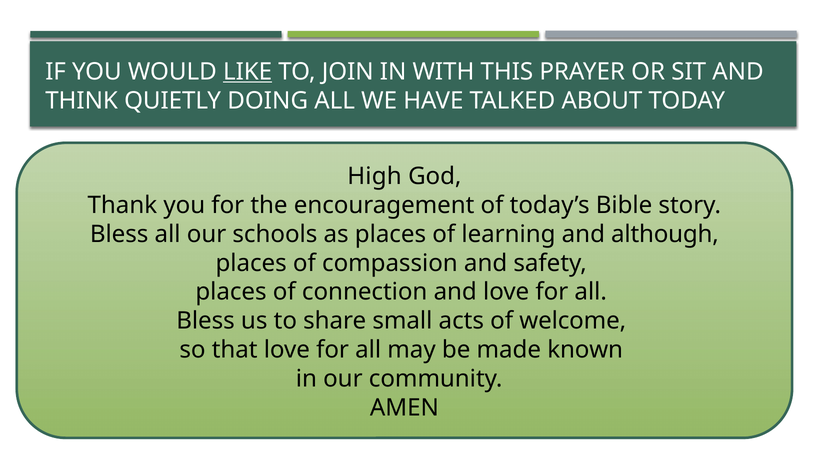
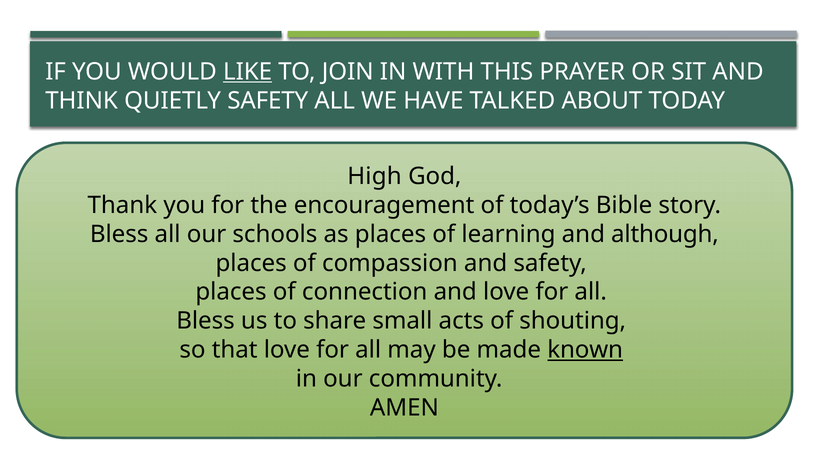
QUIETLY DOING: DOING -> SAFETY (268, 101)
welcome: welcome -> shouting (573, 321)
known underline: none -> present (585, 350)
